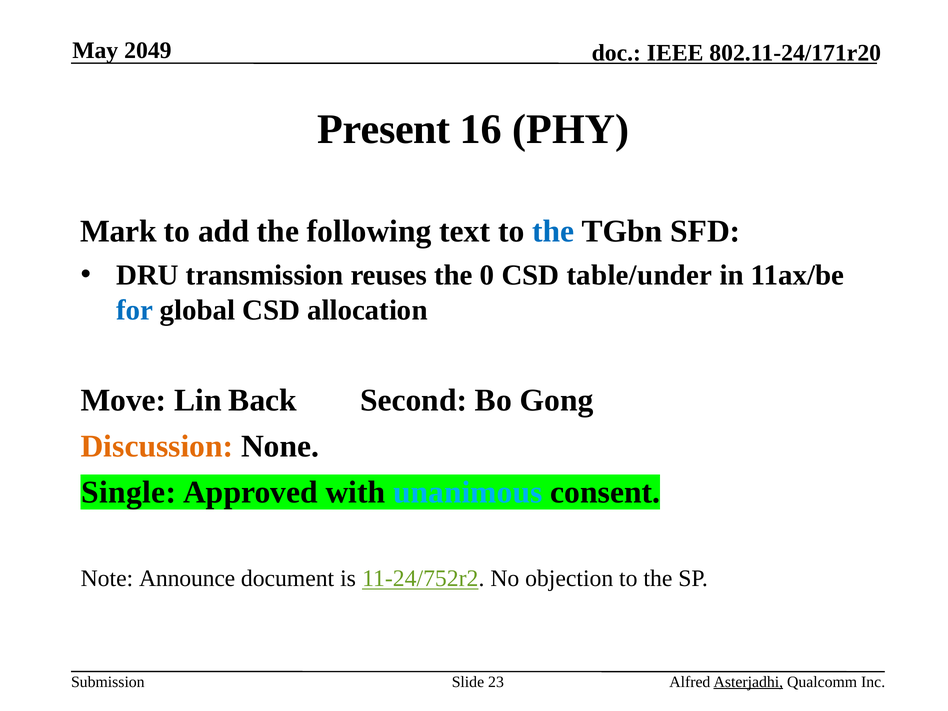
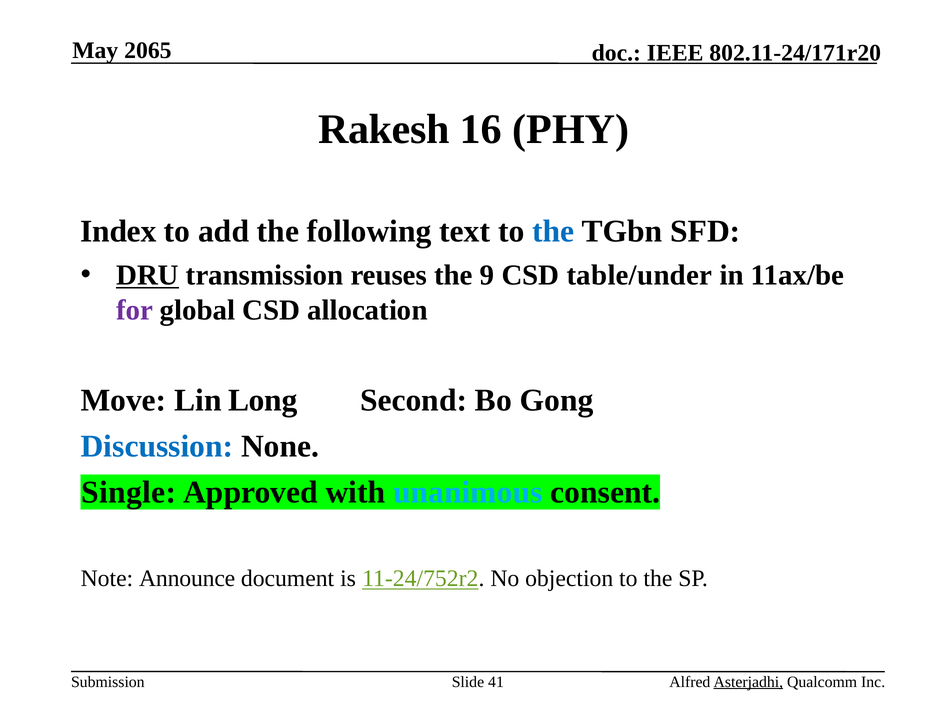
2049: 2049 -> 2065 (148, 50)
Present: Present -> Rakesh (384, 129)
Mark: Mark -> Index (118, 231)
DRU underline: none -> present (148, 275)
0: 0 -> 9 (487, 275)
for colour: blue -> purple (135, 310)
Back: Back -> Long (263, 400)
Discussion colour: orange -> blue (157, 446)
23: 23 -> 41 (496, 682)
